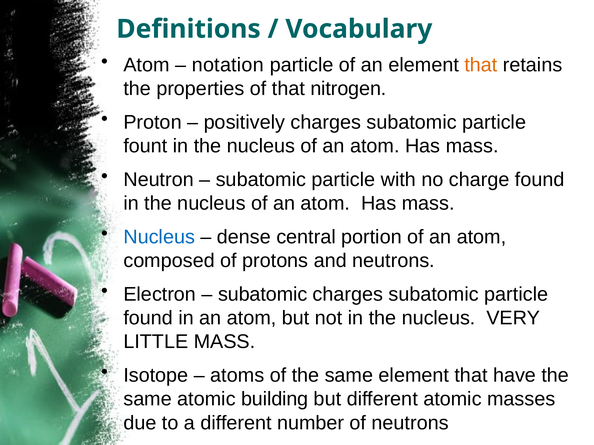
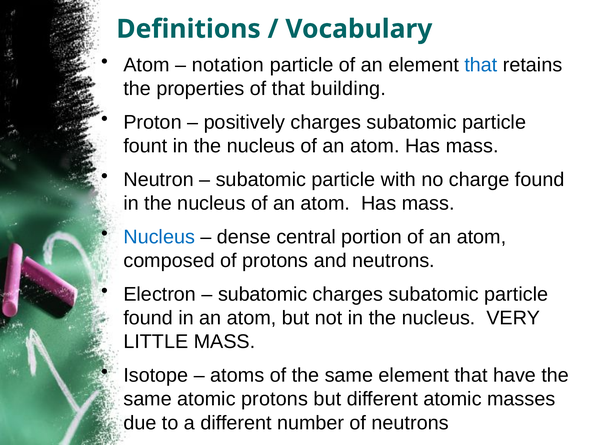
that colour: orange -> blue (481, 65)
nitrogen: nitrogen -> building (348, 89)
atomic building: building -> protons (275, 400)
